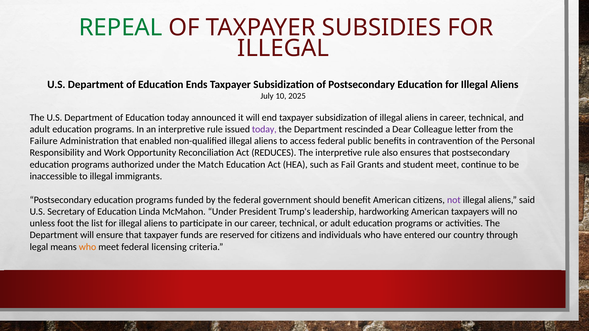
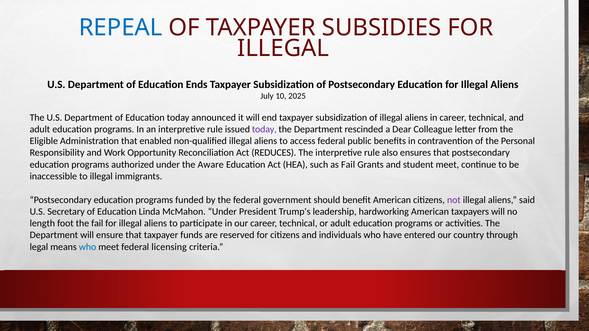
REPEAL colour: green -> blue (121, 28)
Failure: Failure -> Eligible (44, 141)
Match: Match -> Aware (211, 165)
unless: unless -> length (42, 224)
the list: list -> fail (97, 224)
who colour: orange -> blue (88, 247)
